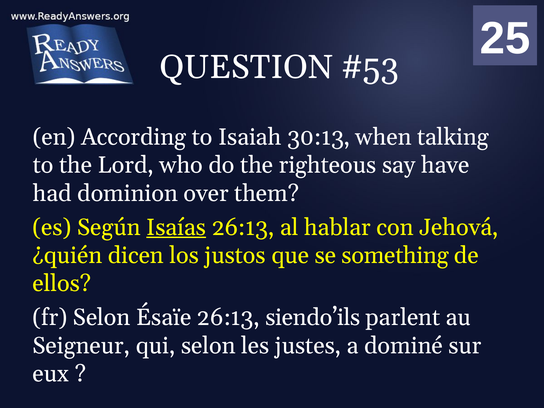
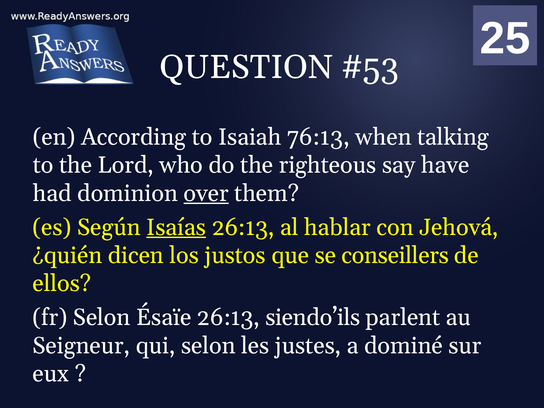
30:13: 30:13 -> 76:13 (318, 137)
over underline: none -> present (206, 193)
something: something -> conseillers (395, 255)
